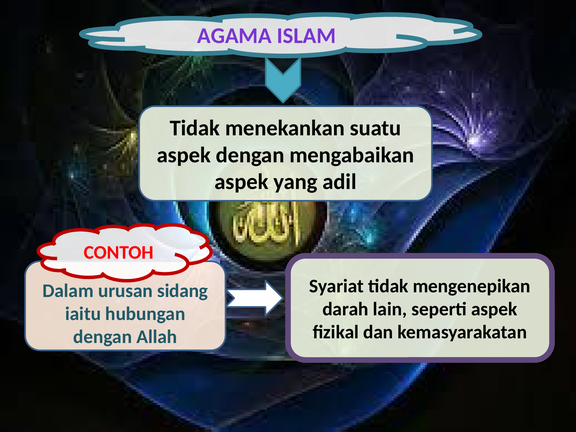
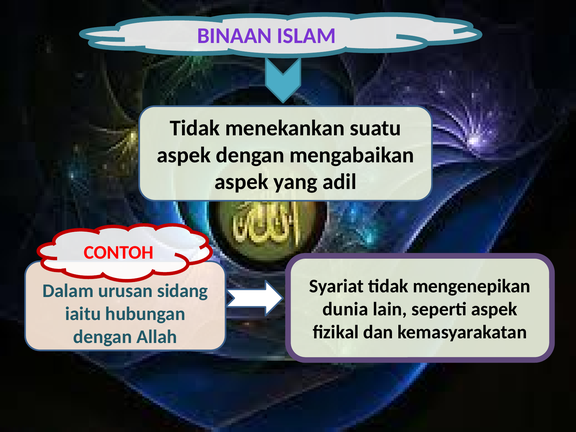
AGAMA: AGAMA -> BINAAN (235, 36)
darah: darah -> dunia (345, 309)
